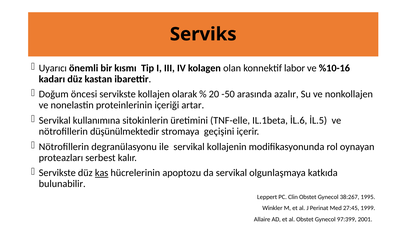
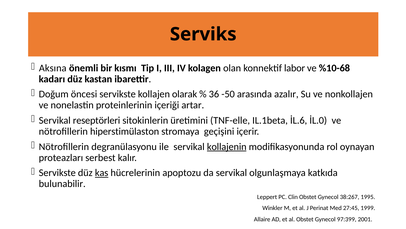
Uyarıcı: Uyarıcı -> Aksına (53, 68)
%10-16: %10-16 -> %10-68 (334, 68)
20: 20 -> 36 (214, 94)
kullanımına: kullanımına -> reseptörleri (97, 120)
İL.5: İL.5 -> İL.0 (318, 120)
düşünülmektedir: düşünülmektedir -> hiperstimülaston (125, 131)
kollajenin underline: none -> present (227, 146)
